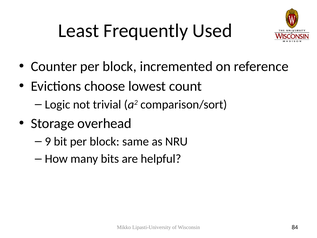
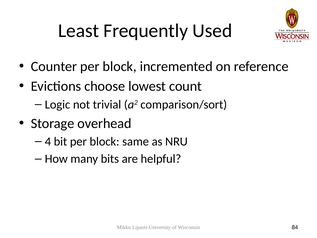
9: 9 -> 4 (48, 141)
